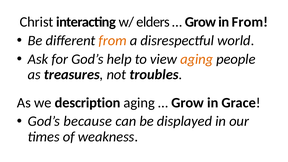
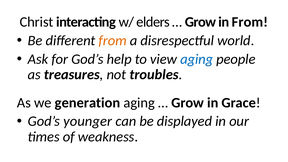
aging colour: orange -> blue (197, 59)
description: description -> generation (87, 103)
because: because -> younger (88, 121)
